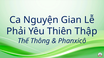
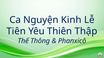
Gian: Gian -> Kinh (71, 20)
Phải: Phải -> Tiên (16, 31)
